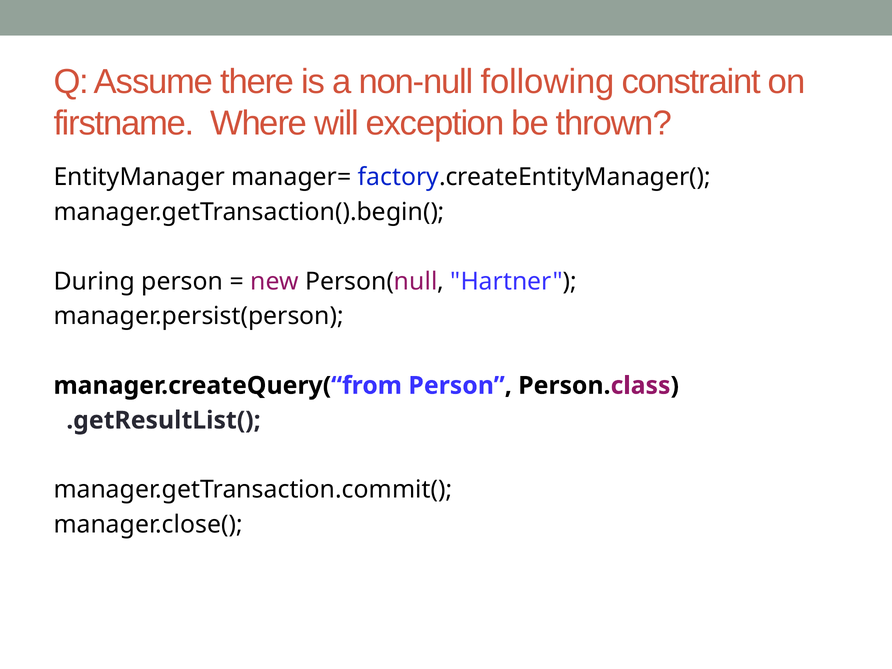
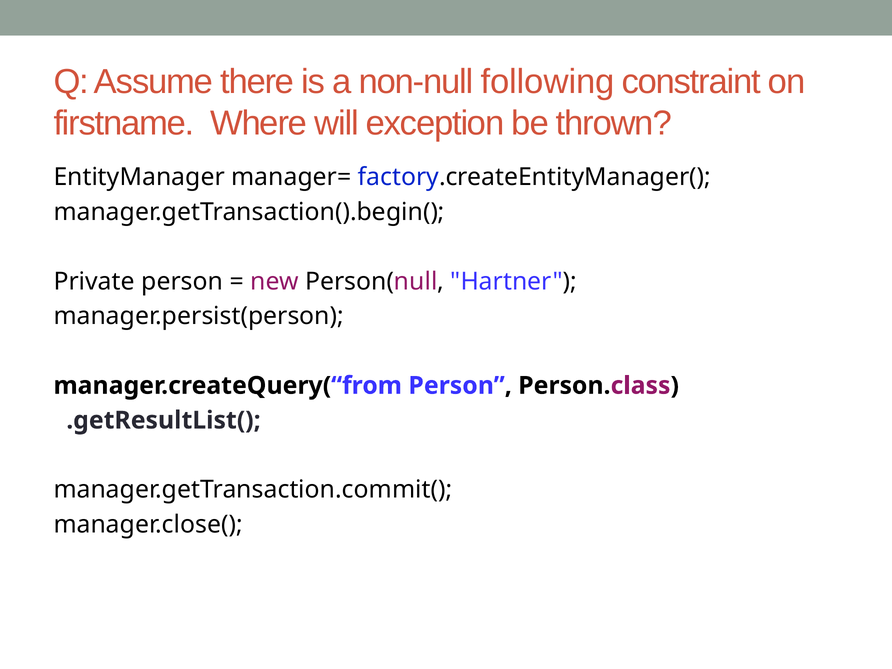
During: During -> Private (94, 281)
